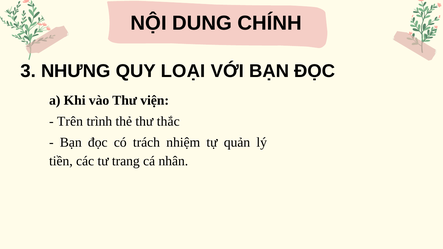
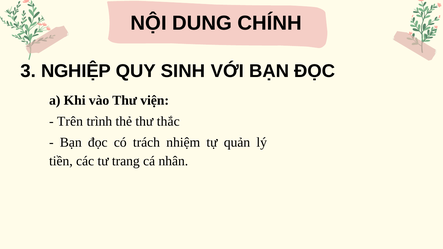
NHƯNG: NHƯNG -> NGHIỆP (76, 71)
LOẠI: LOẠI -> SINH (183, 71)
